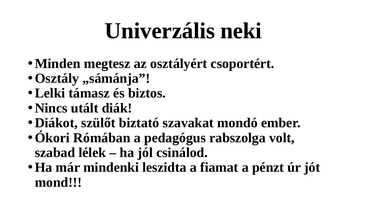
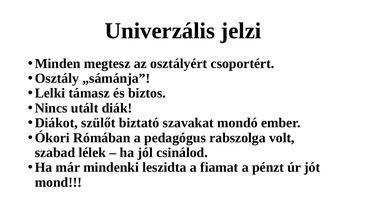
neki: neki -> jelzi (241, 31)
